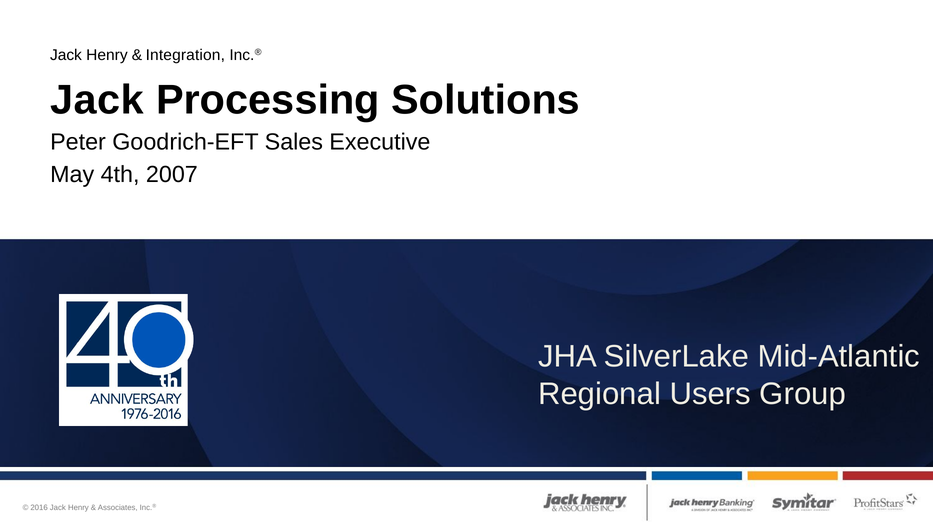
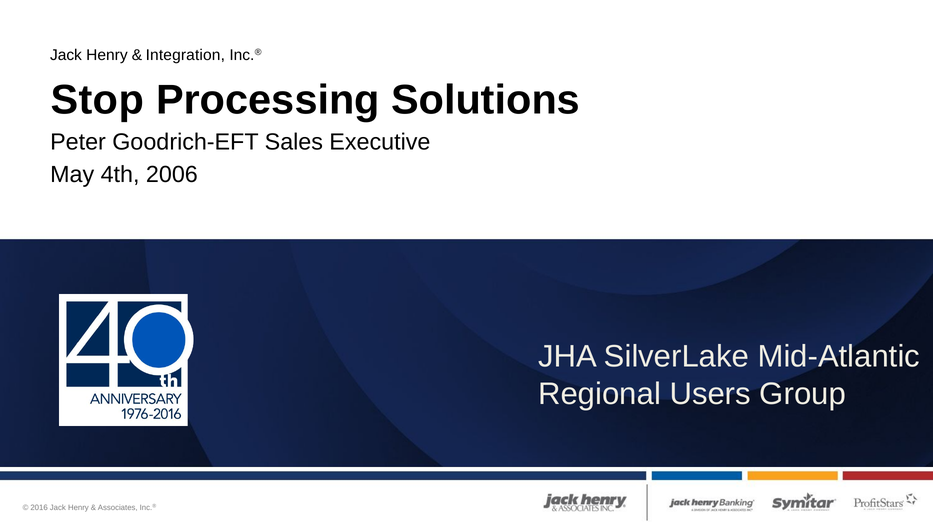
Jack: Jack -> Stop (97, 100)
2007: 2007 -> 2006 (172, 175)
